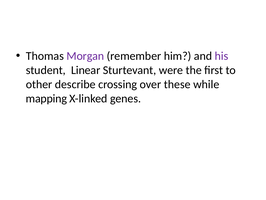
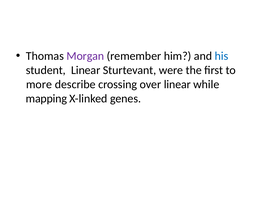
his colour: purple -> blue (222, 56)
other: other -> more (39, 84)
over these: these -> linear (177, 84)
